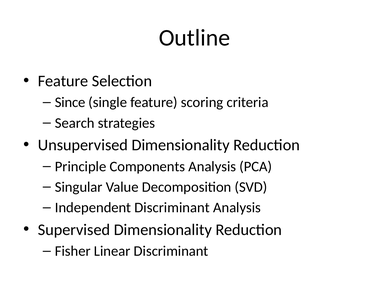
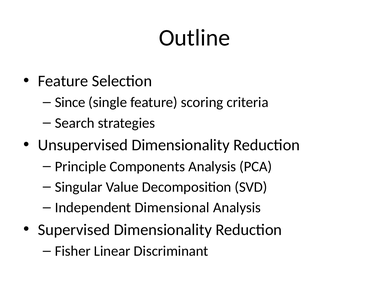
Independent Discriminant: Discriminant -> Dimensional (172, 207)
